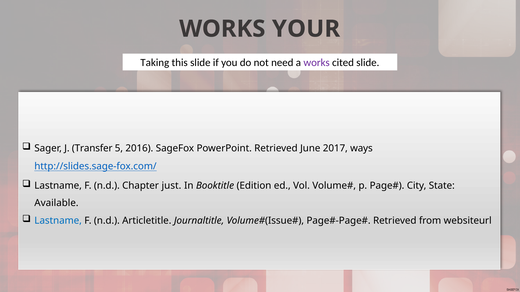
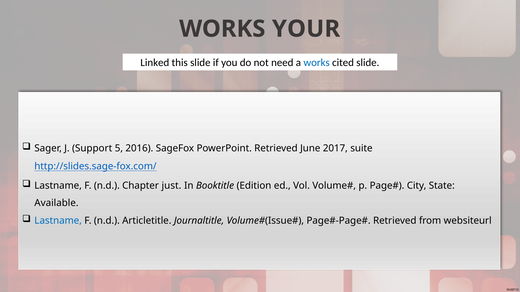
Taking: Taking -> Linked (155, 63)
works colour: purple -> blue (317, 63)
Transfer: Transfer -> Support (92, 148)
ways: ways -> suite (361, 148)
